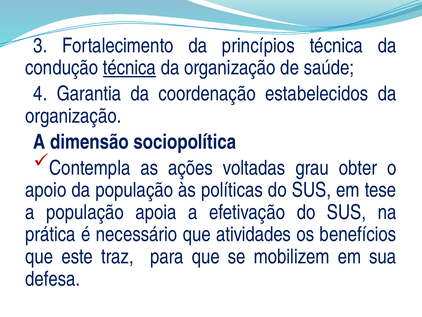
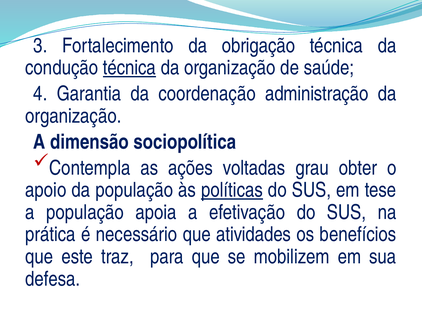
princípios: princípios -> obrigação (259, 45)
estabelecidos: estabelecidos -> administração (317, 94)
políticas underline: none -> present (232, 190)
